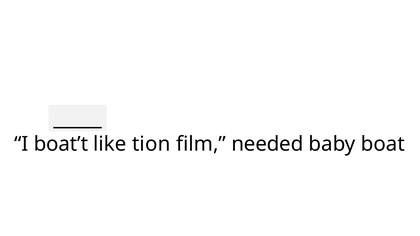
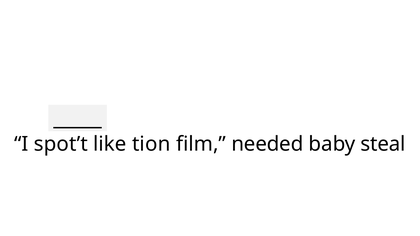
boat’t: boat’t -> spot’t (61, 144)
boat: boat -> steal (383, 144)
